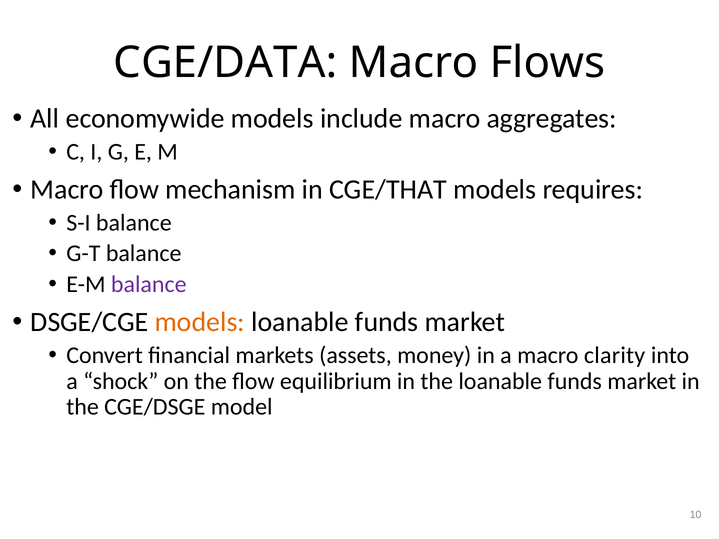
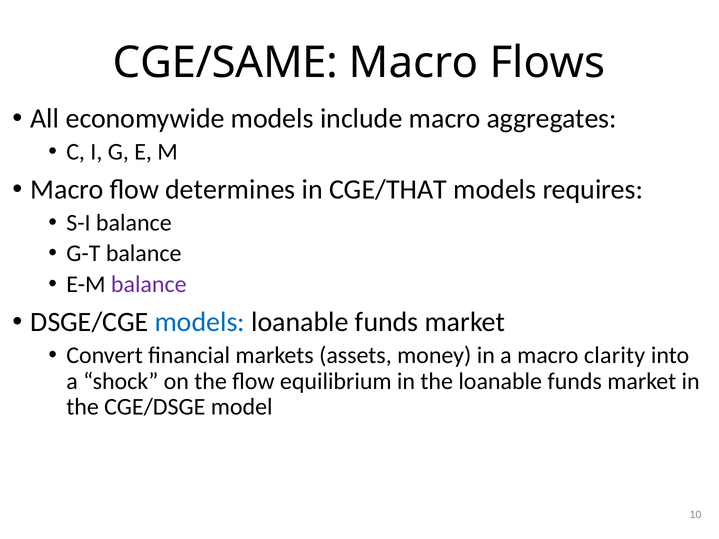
CGE/DATA: CGE/DATA -> CGE/SAME (226, 63)
mechanism: mechanism -> determines (230, 190)
models colour: orange -> blue (200, 322)
